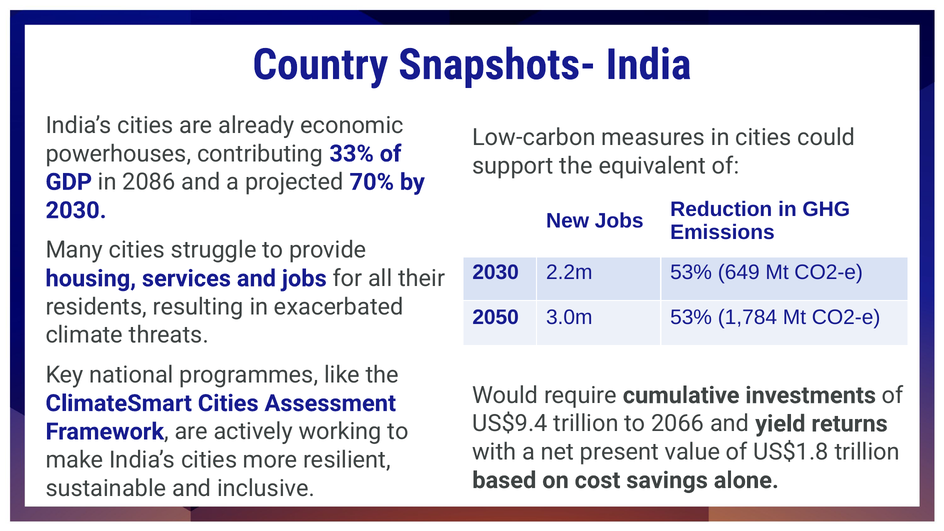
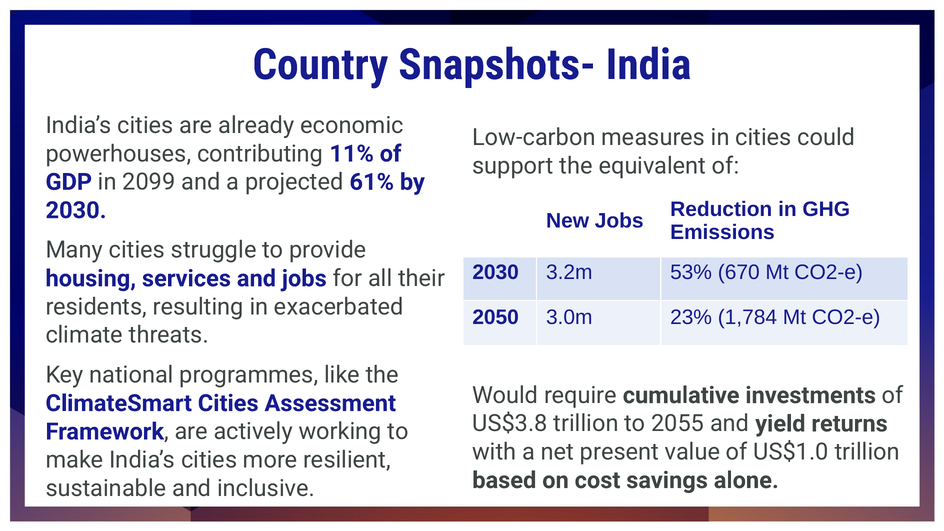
33%: 33% -> 11% (352, 154)
2086: 2086 -> 2099 (149, 182)
70%: 70% -> 61% (372, 182)
2.2m: 2.2m -> 3.2m (569, 272)
649: 649 -> 670 (739, 272)
3.0m 53%: 53% -> 23% (691, 317)
US$9.4: US$9.4 -> US$3.8 (510, 424)
2066: 2066 -> 2055 (678, 424)
US$1.8: US$1.8 -> US$1.0 (791, 452)
